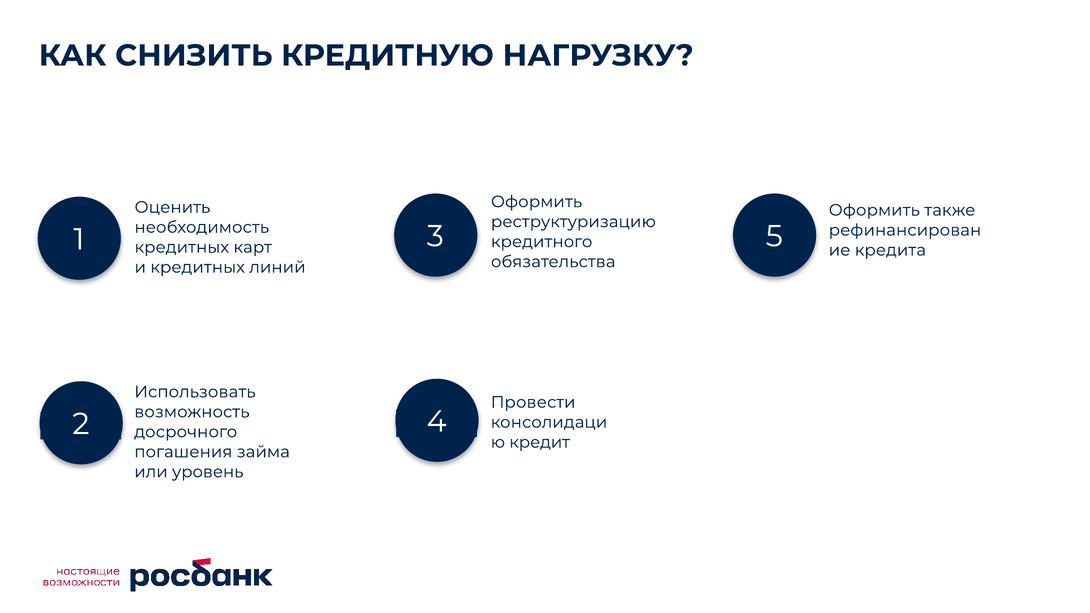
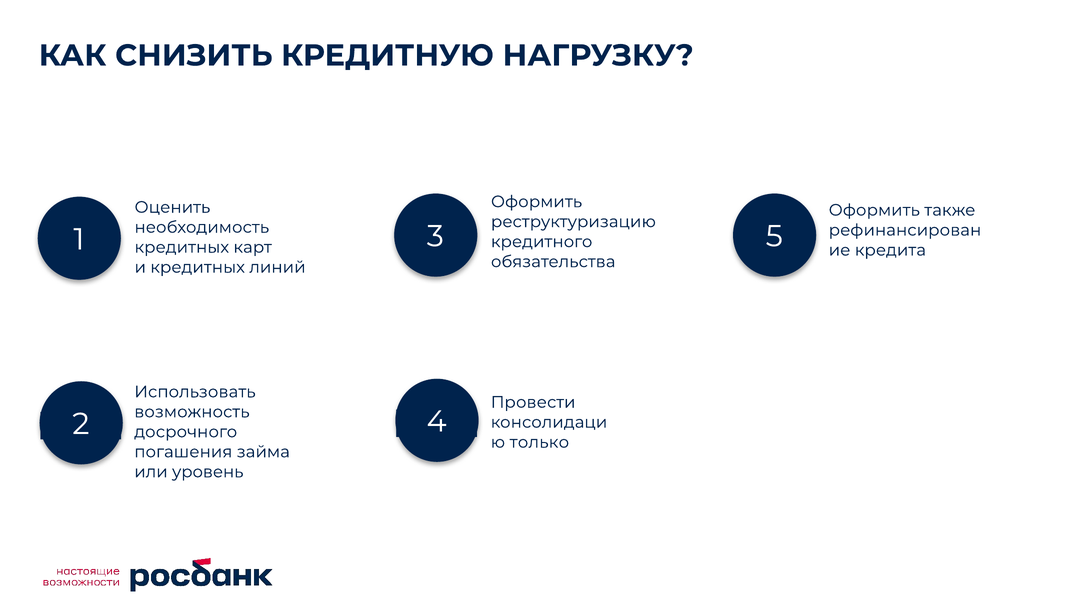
кредит: кредит -> только (539, 442)
